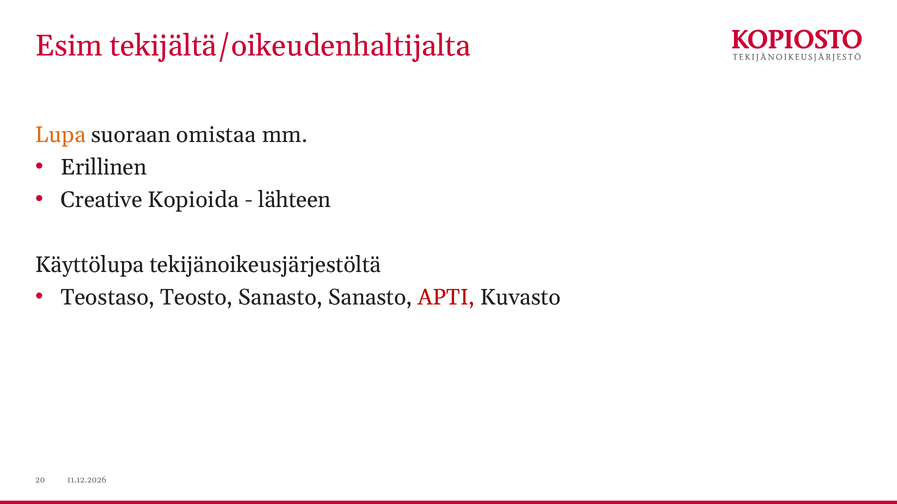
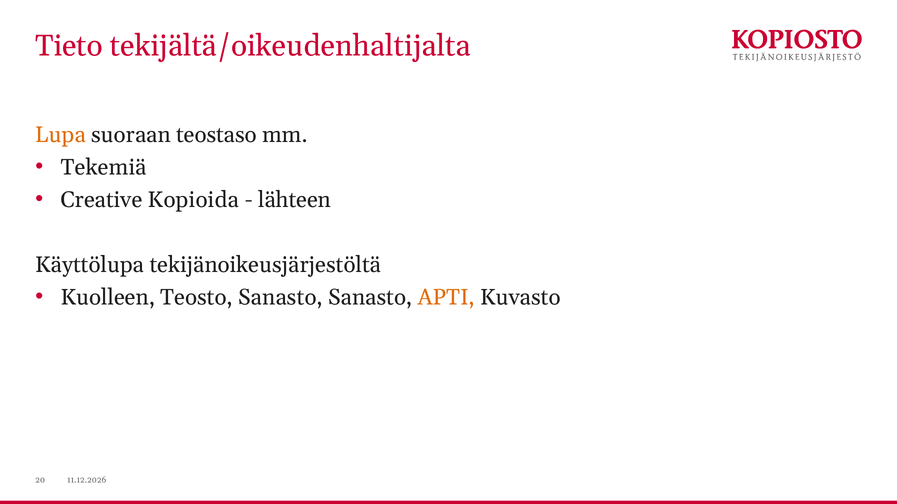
Esim: Esim -> Tieto (69, 46)
omistaa: omistaa -> teostaso (217, 135)
Erillinen: Erillinen -> Tekemiä (104, 167)
Teostaso: Teostaso -> Kuolleen (108, 297)
APTI colour: red -> orange (446, 297)
